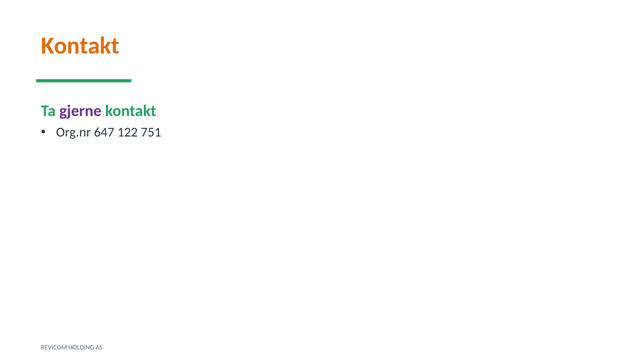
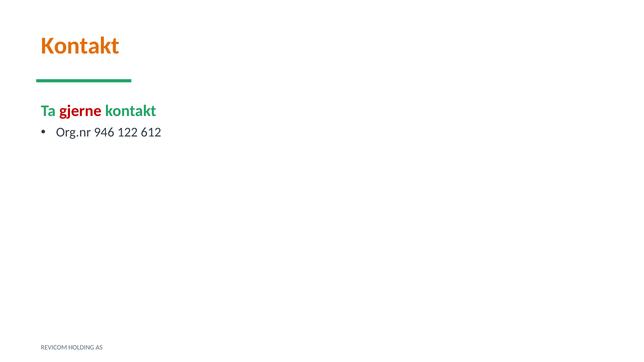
gjerne colour: purple -> red (80, 111)
647: 647 -> 946 (104, 132)
751: 751 -> 612 (151, 132)
